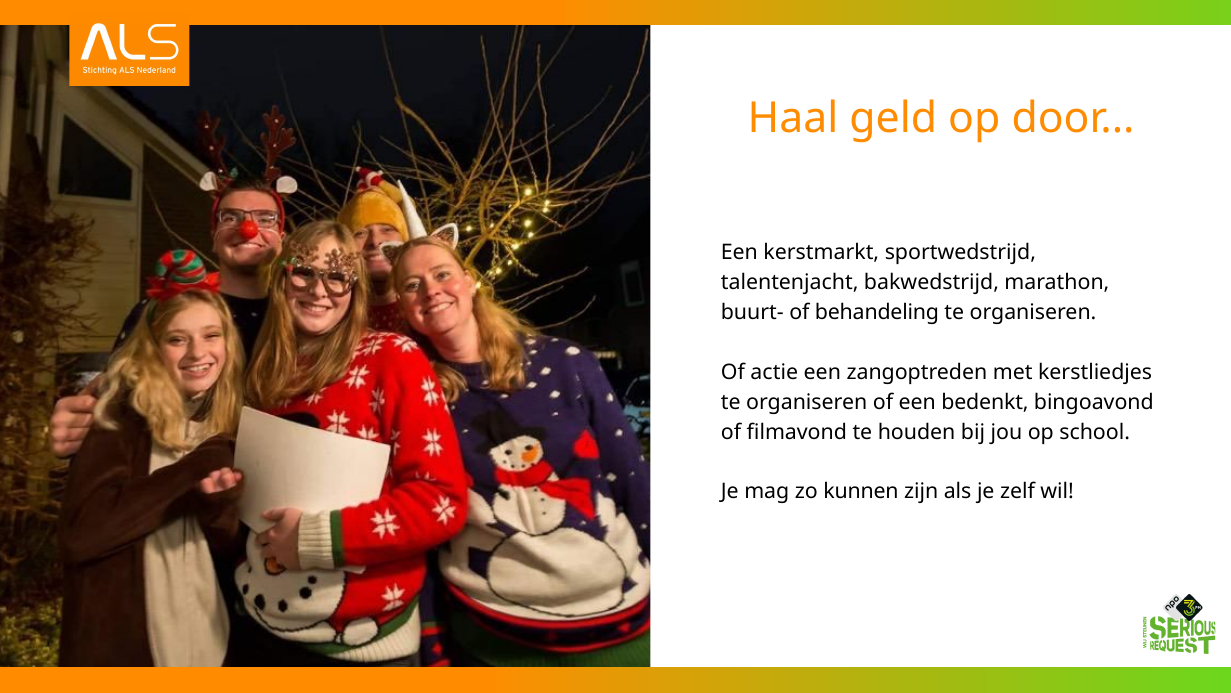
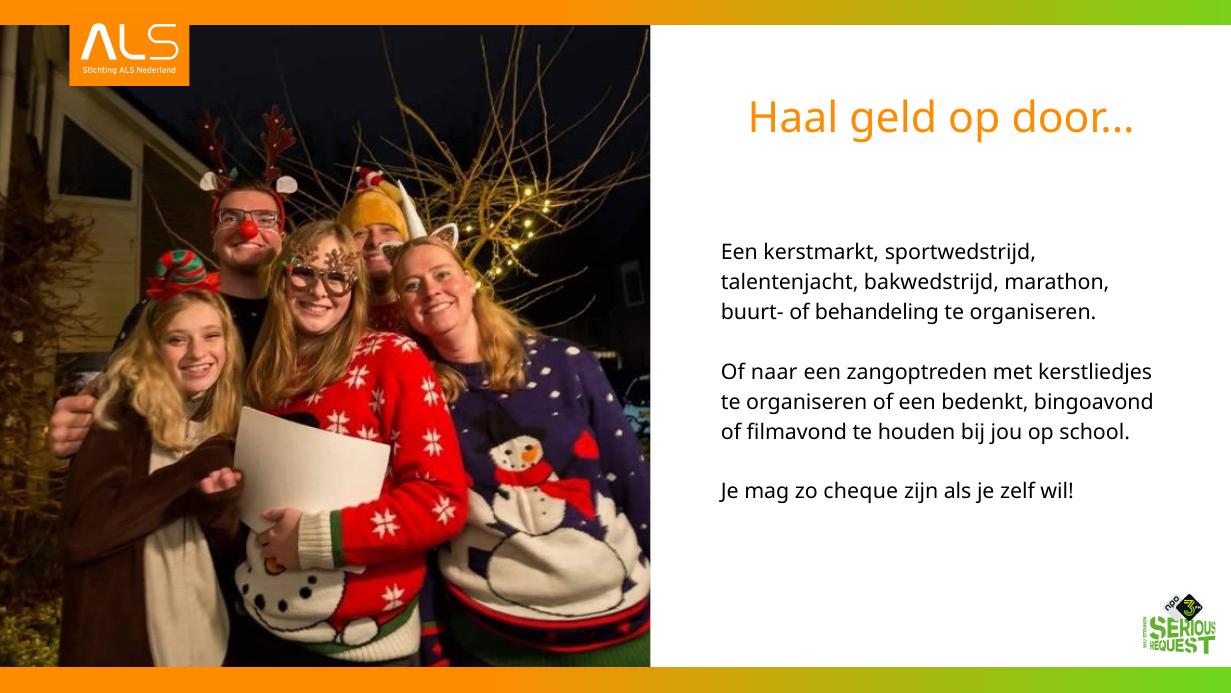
actie: actie -> naar (774, 372)
kunnen: kunnen -> cheque (861, 492)
